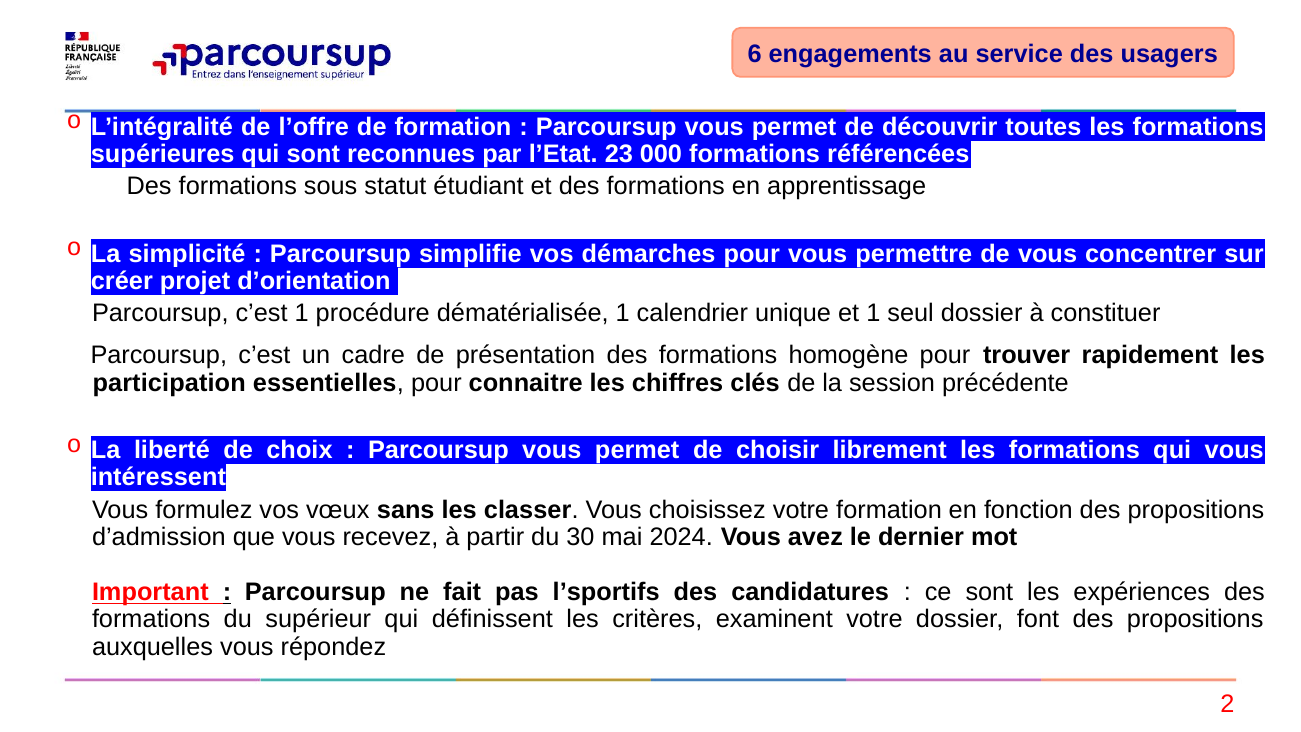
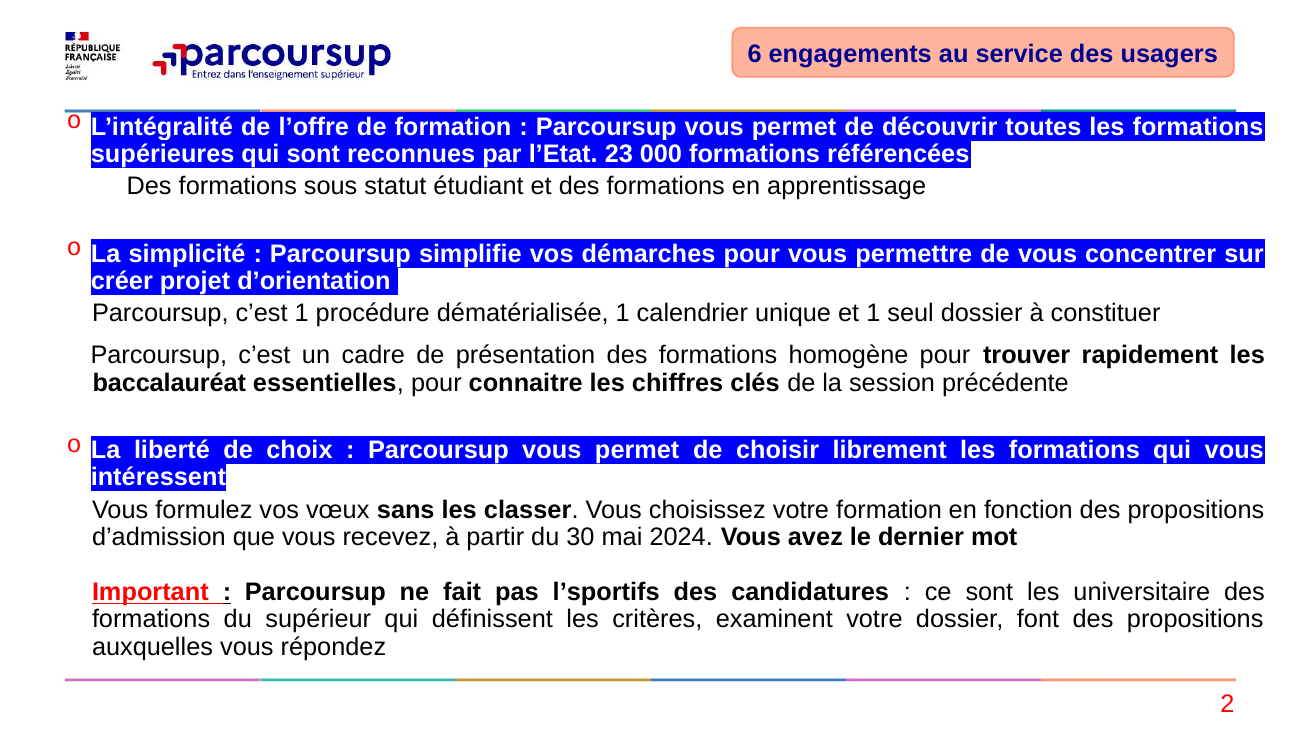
participation: participation -> baccalauréat (169, 383)
expériences: expériences -> universitaire (1142, 592)
